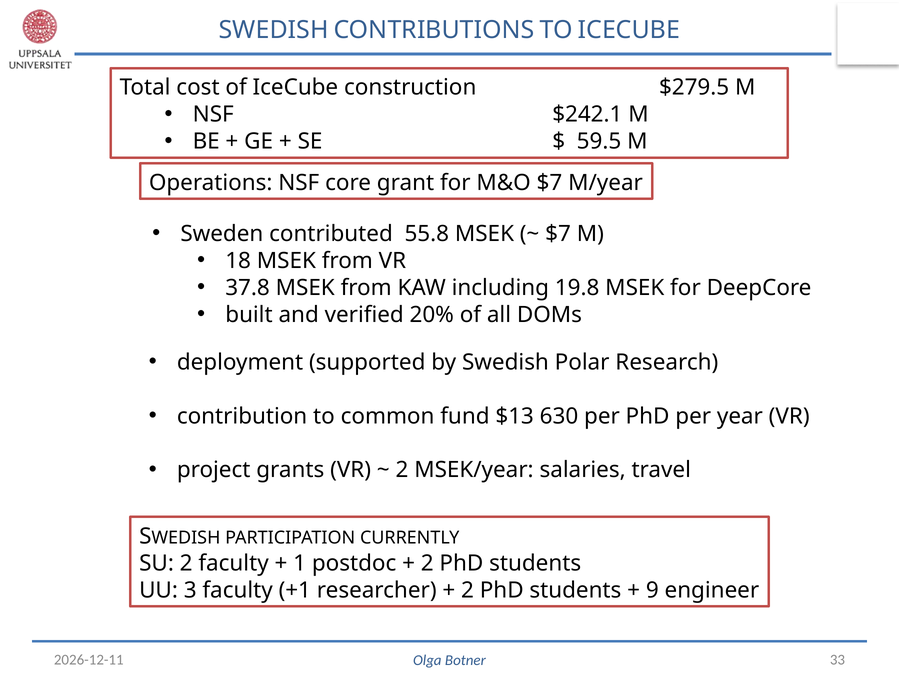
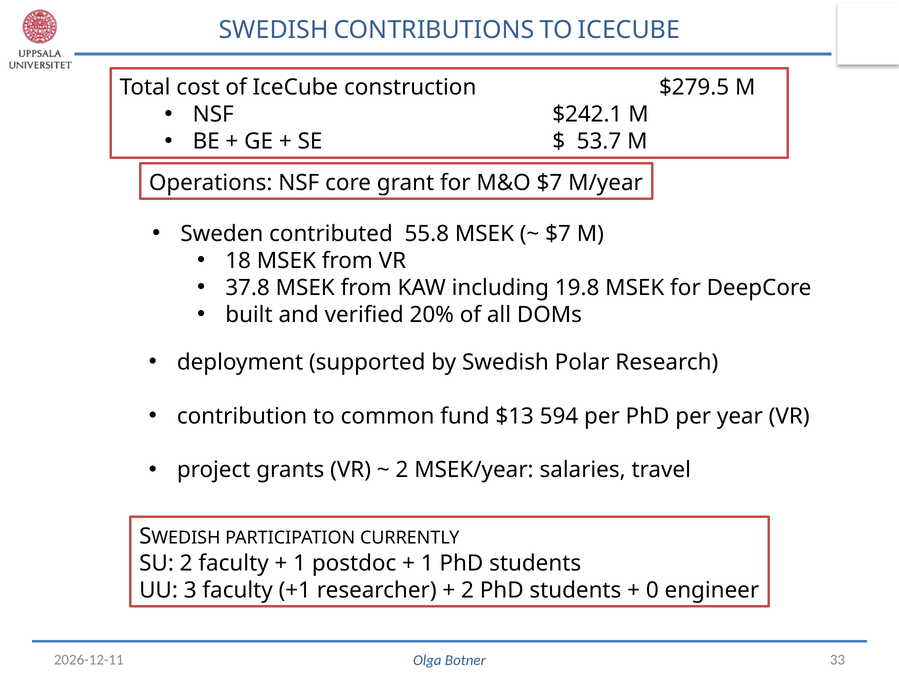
59.5: 59.5 -> 53.7 (599, 141)
630: 630 -> 594 (559, 416)
2: 2 -> 1 (427, 563)
9: 9 -> 0 (652, 590)
